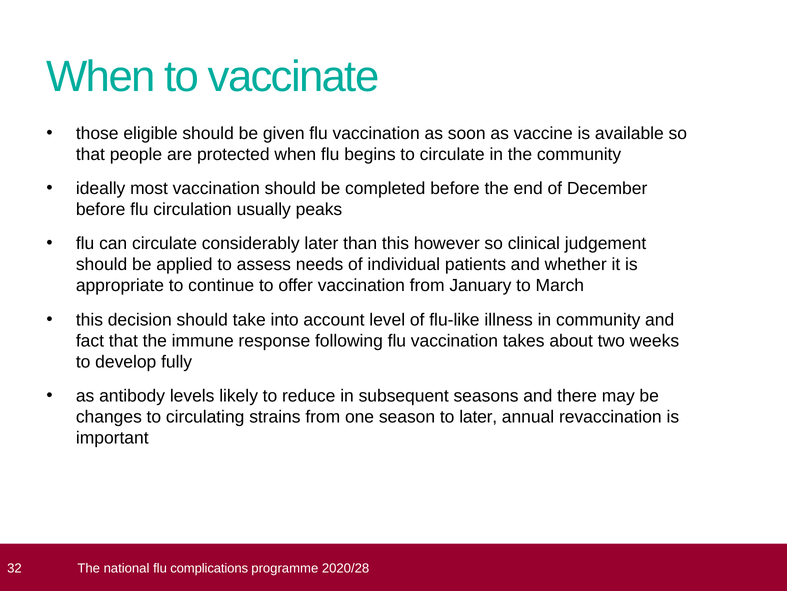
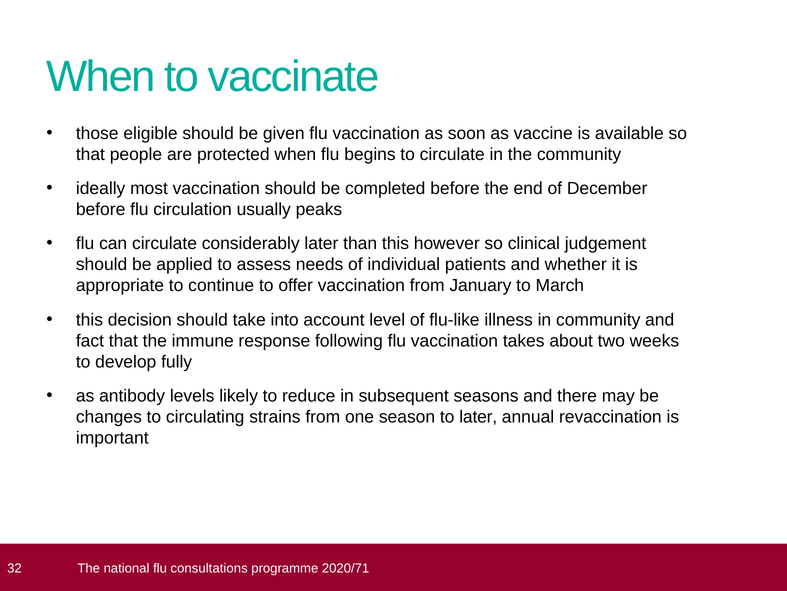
complications: complications -> consultations (209, 567)
2020/28: 2020/28 -> 2020/71 (346, 567)
